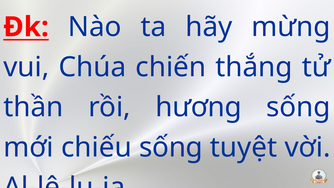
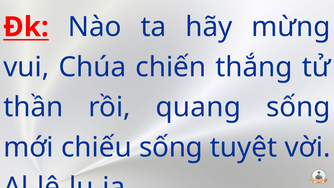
hương: hương -> quang (198, 107)
